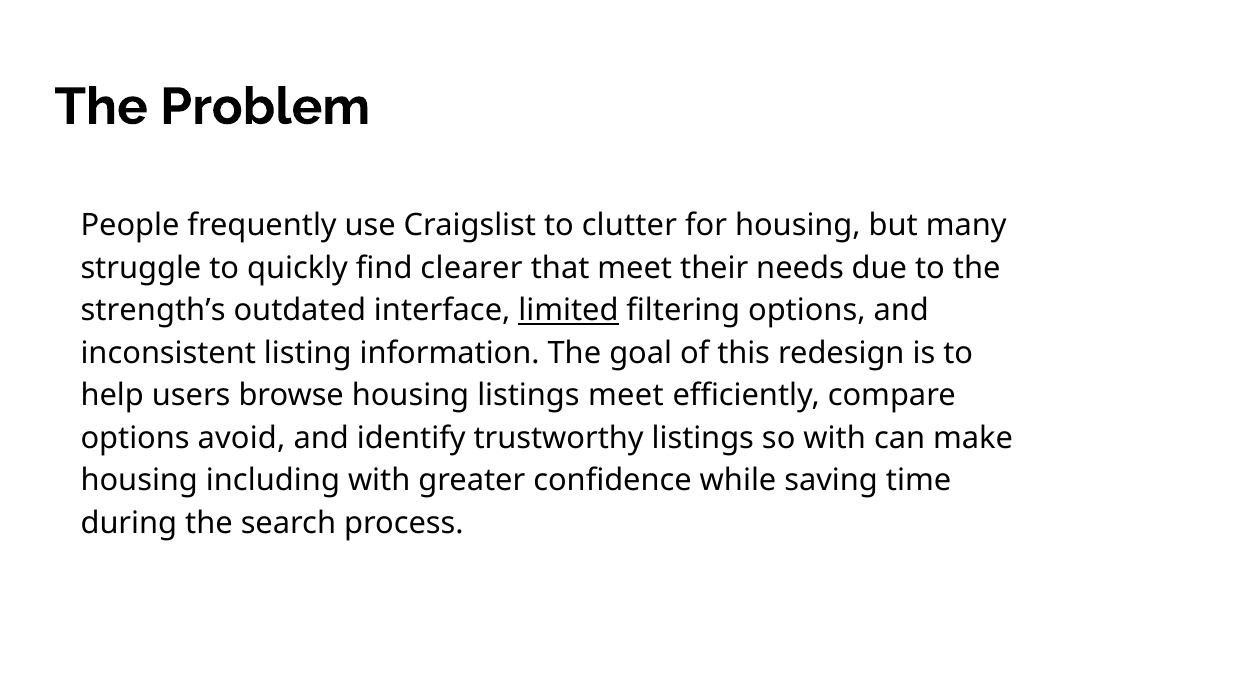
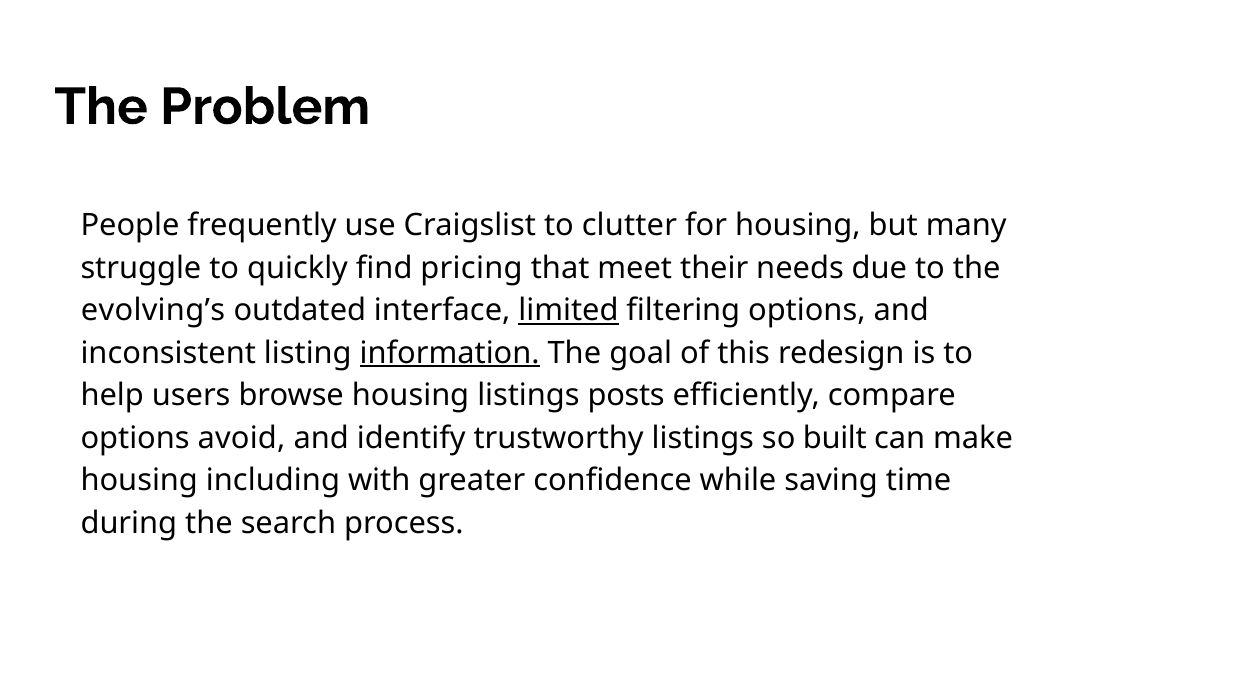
clearer: clearer -> pricing (472, 268)
strength’s: strength’s -> evolving’s (153, 310)
information underline: none -> present (450, 353)
listings meet: meet -> posts (626, 395)
so with: with -> built (835, 438)
